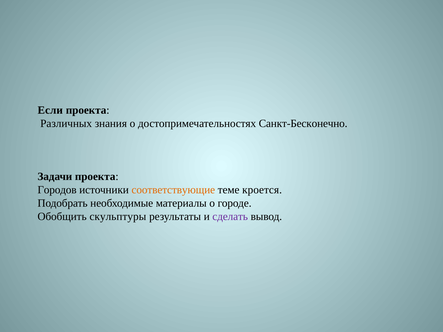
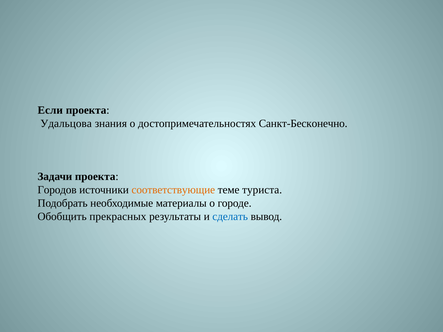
Различных: Различных -> Удальцова (66, 124)
кроется: кроется -> туриста (262, 190)
скульптуры: скульптуры -> прекрасных (118, 217)
сделать colour: purple -> blue (230, 217)
